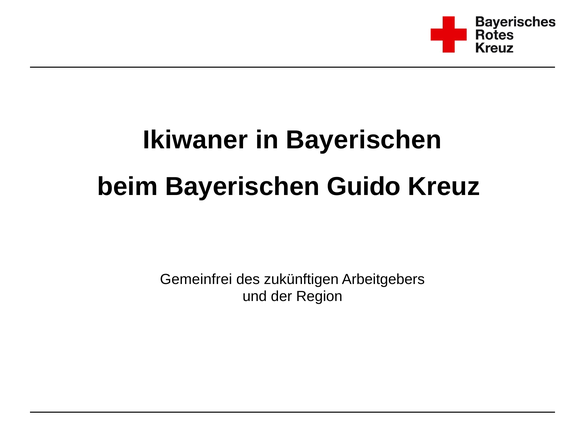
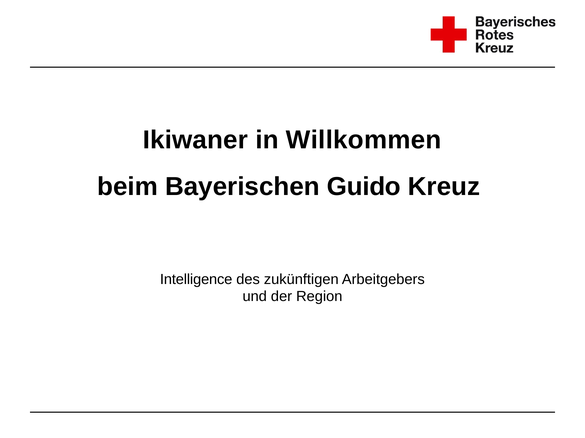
in Bayerischen: Bayerischen -> Willkommen (364, 140)
Gemeinfrei: Gemeinfrei -> Intelligence (196, 280)
